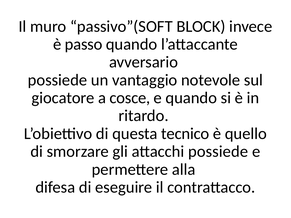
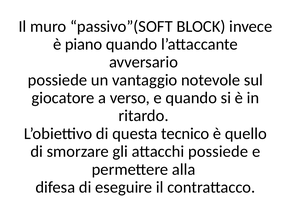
passo: passo -> piano (84, 44)
cosce: cosce -> verso (130, 98)
